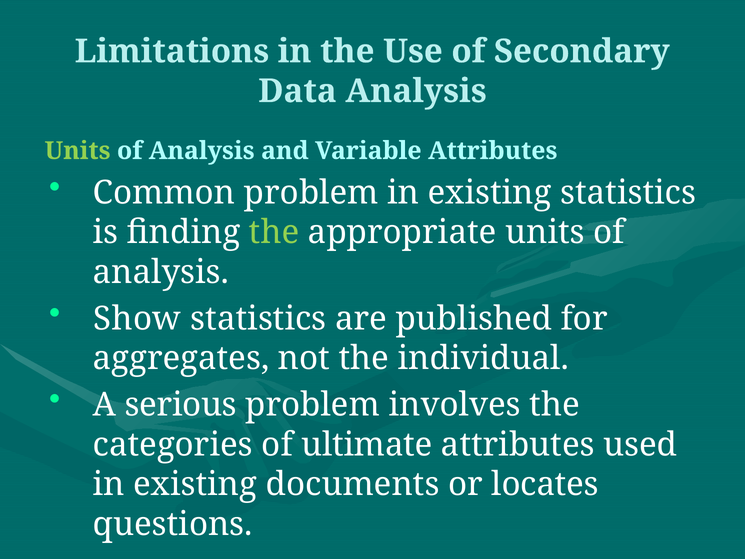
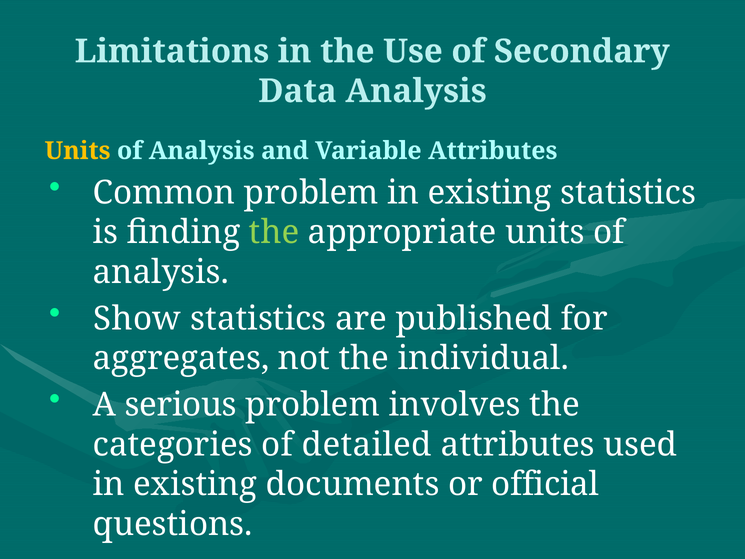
Units colour: light green -> yellow (78, 151)
ultimate: ultimate -> detailed (367, 444)
locates: locates -> official (545, 484)
